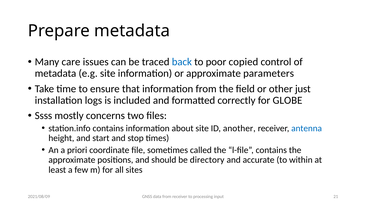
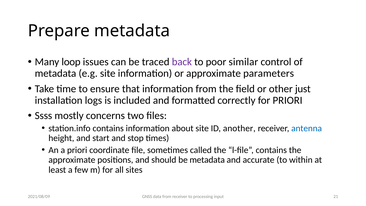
care: care -> loop (71, 62)
back colour: blue -> purple (182, 62)
copied: copied -> similar (243, 62)
for GLOBE: GLOBE -> PRIORI (288, 100)
be directory: directory -> metadata (207, 160)
